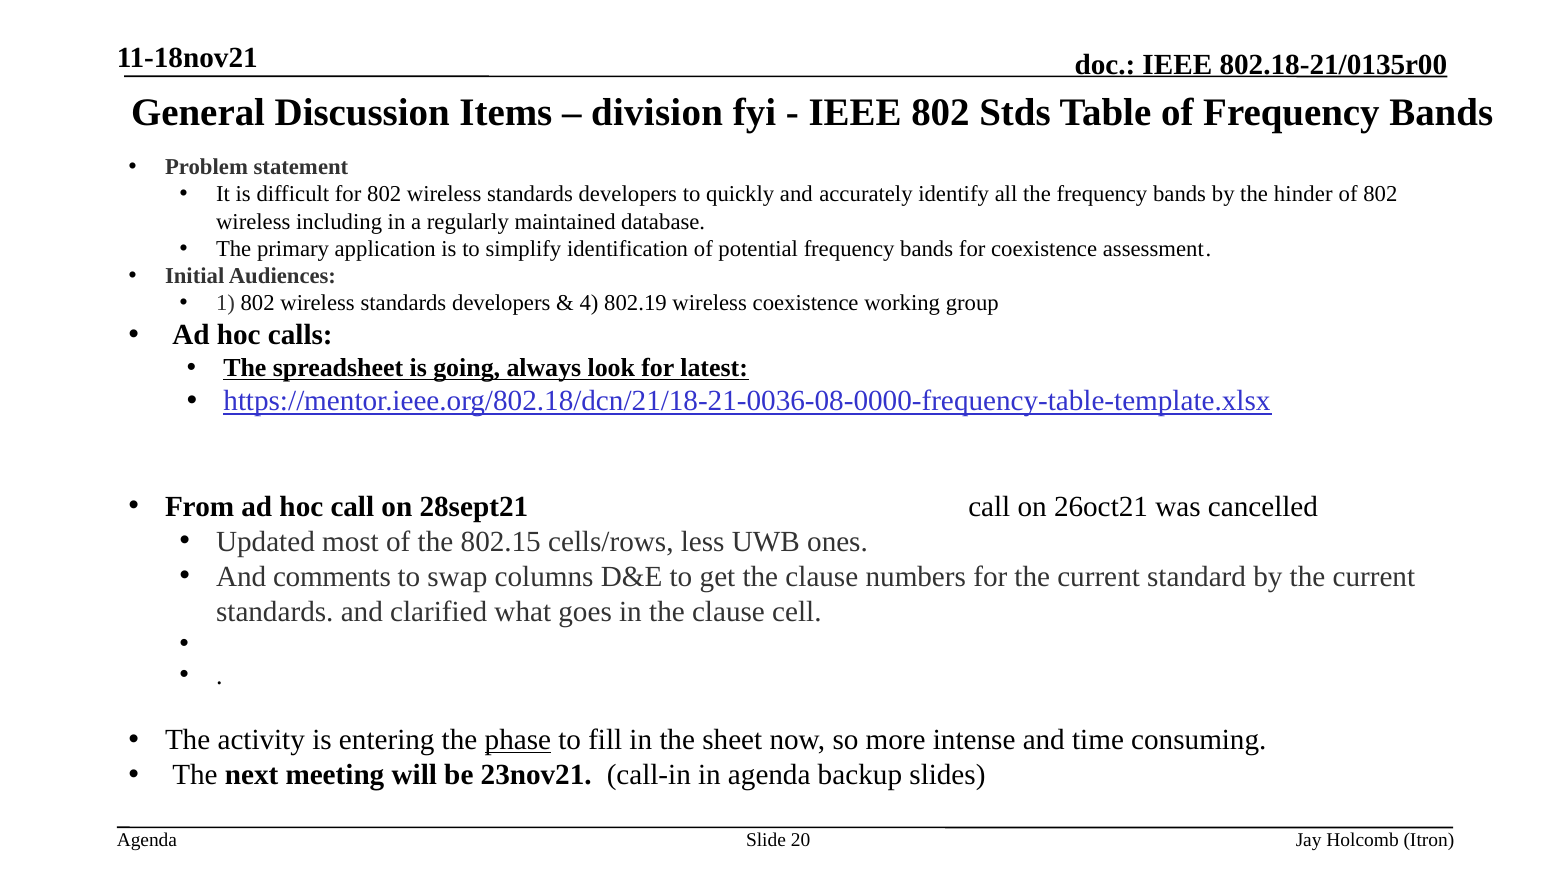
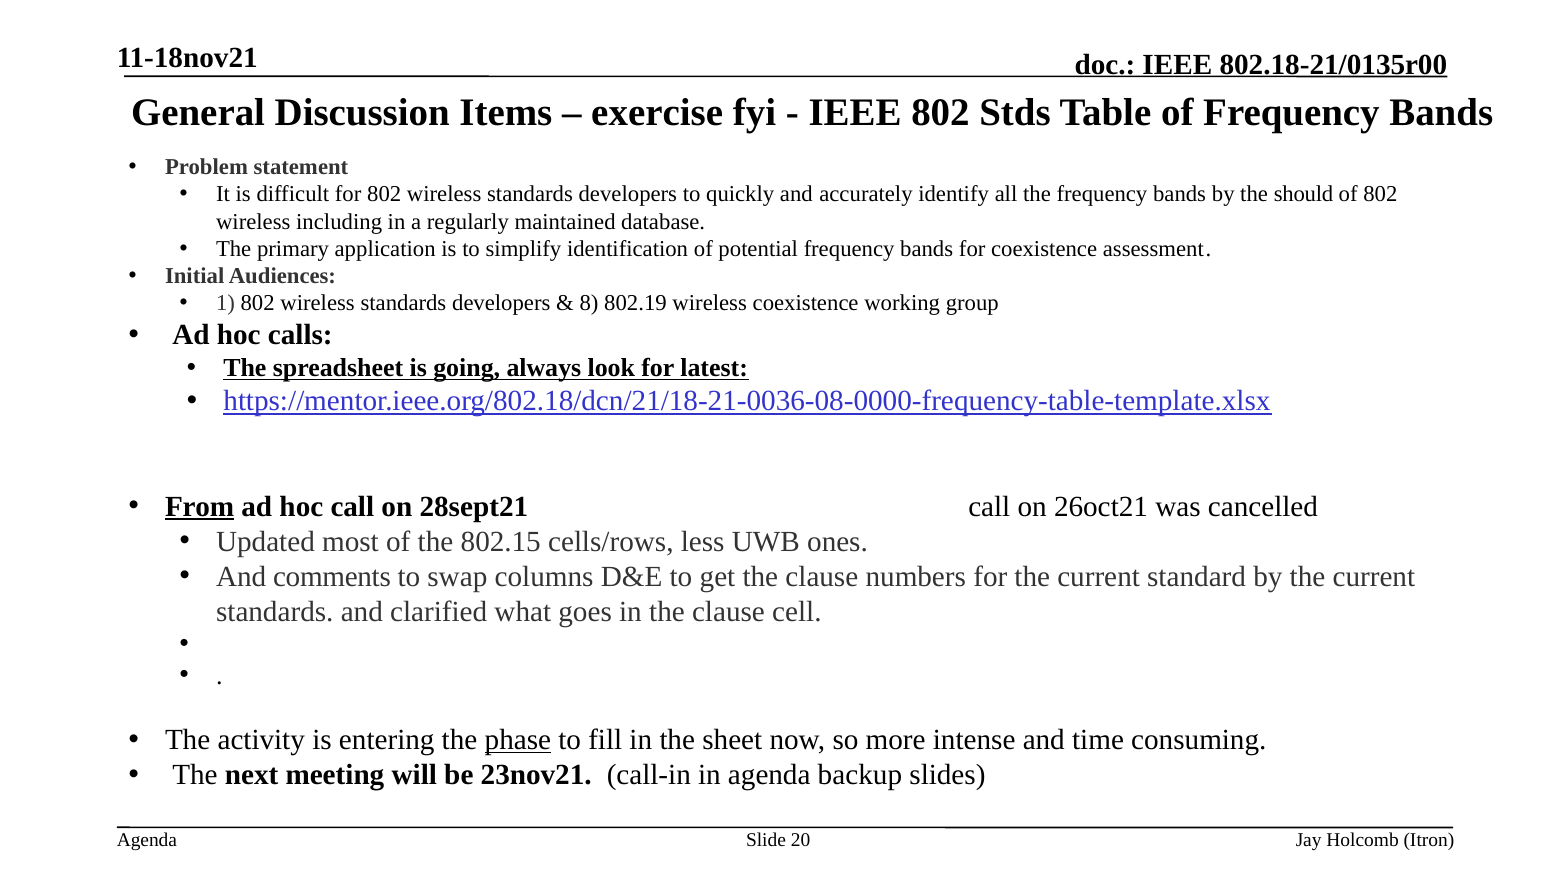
division: division -> exercise (657, 113)
hinder: hinder -> should (1303, 194)
4: 4 -> 8 (589, 303)
From underline: none -> present (200, 506)
